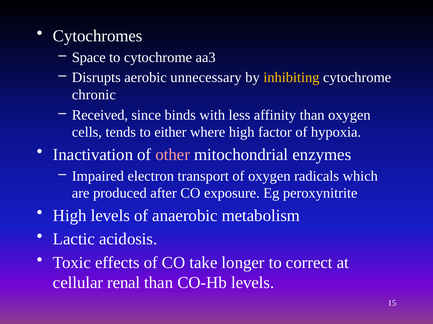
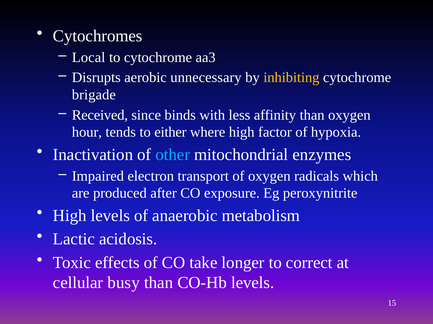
Space: Space -> Local (89, 58)
chronic: chronic -> brigade (94, 95)
cells: cells -> hour (87, 133)
other colour: pink -> light blue (173, 155)
renal: renal -> busy (124, 283)
